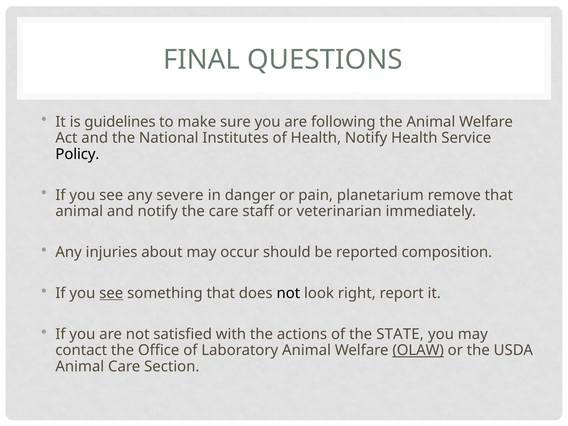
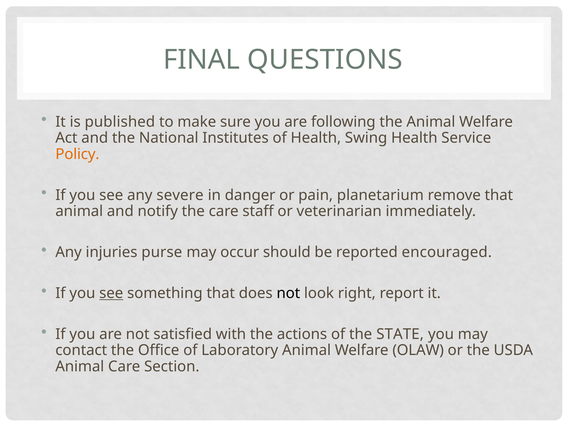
guidelines: guidelines -> published (120, 122)
Health Notify: Notify -> Swing (366, 138)
Policy colour: black -> orange (77, 154)
about: about -> purse (162, 252)
composition: composition -> encouraged (447, 252)
OLAW underline: present -> none (418, 350)
